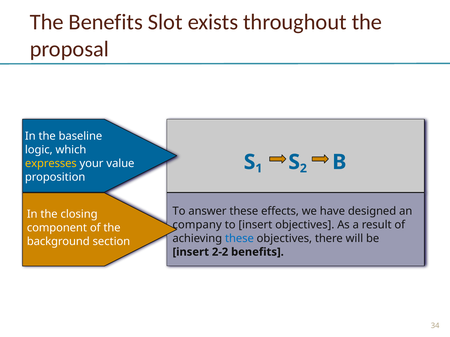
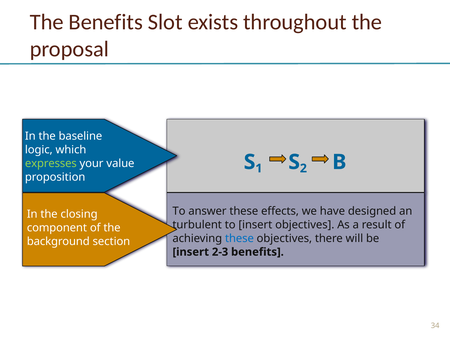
expresses colour: yellow -> light green (51, 164)
company: company -> turbulent (197, 225)
2-2: 2-2 -> 2-3 (220, 252)
